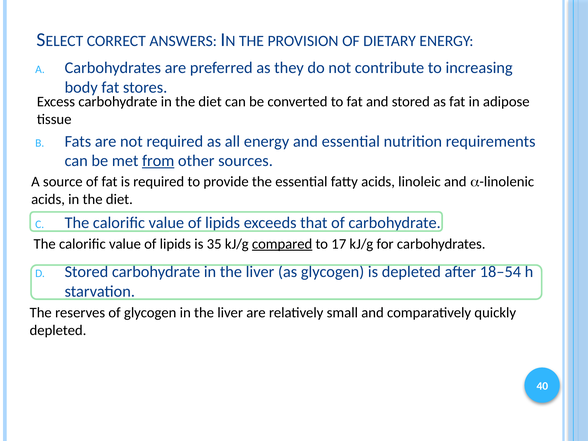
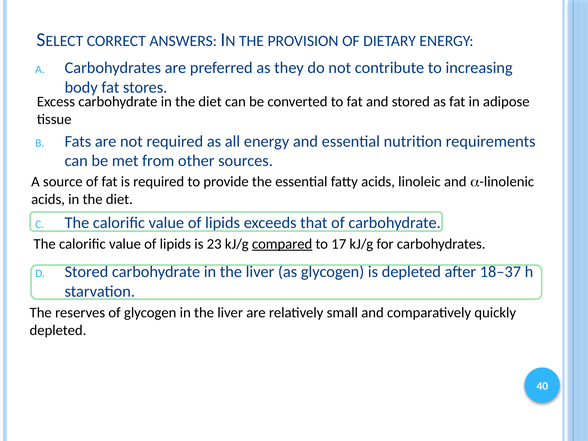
from underline: present -> none (158, 161)
35: 35 -> 23 (214, 244)
18–54: 18–54 -> 18–37 (500, 272)
